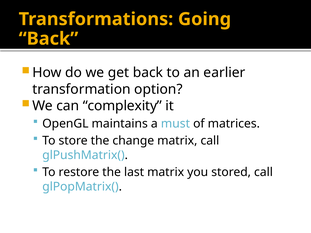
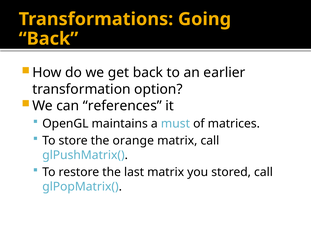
complexity: complexity -> references (122, 106)
change: change -> orange (133, 141)
